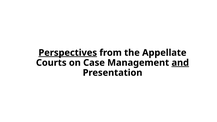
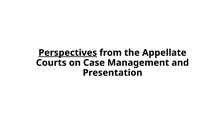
and underline: present -> none (180, 63)
